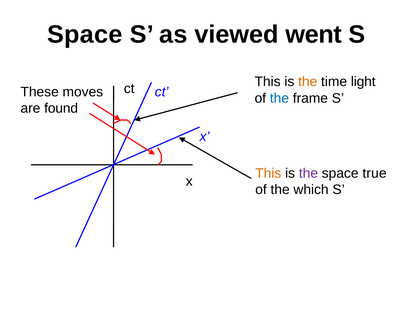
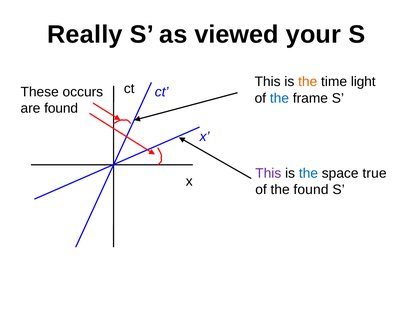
Space: Space -> Really (85, 34)
went: went -> your (313, 34)
moves: moves -> occurs (83, 92)
This colour: orange -> purple (268, 174)
the colour: purple -> blue (308, 174)
the which: which -> found (311, 190)
